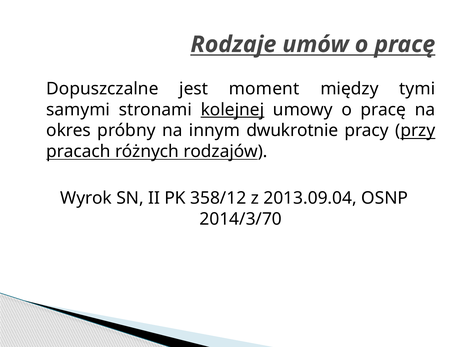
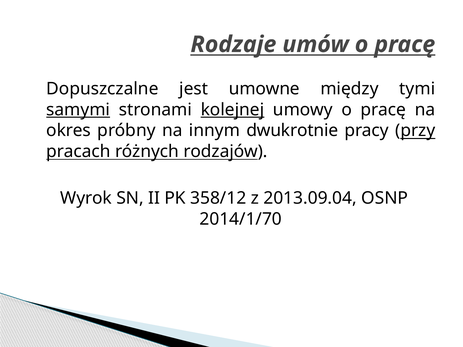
moment: moment -> umowne (264, 89)
samymi underline: none -> present (78, 110)
2014/3/70: 2014/3/70 -> 2014/1/70 (241, 219)
